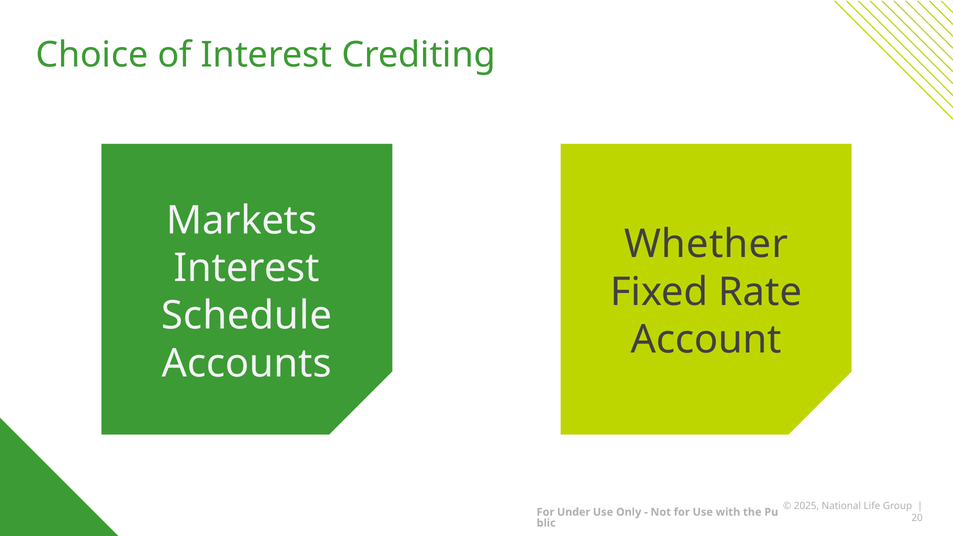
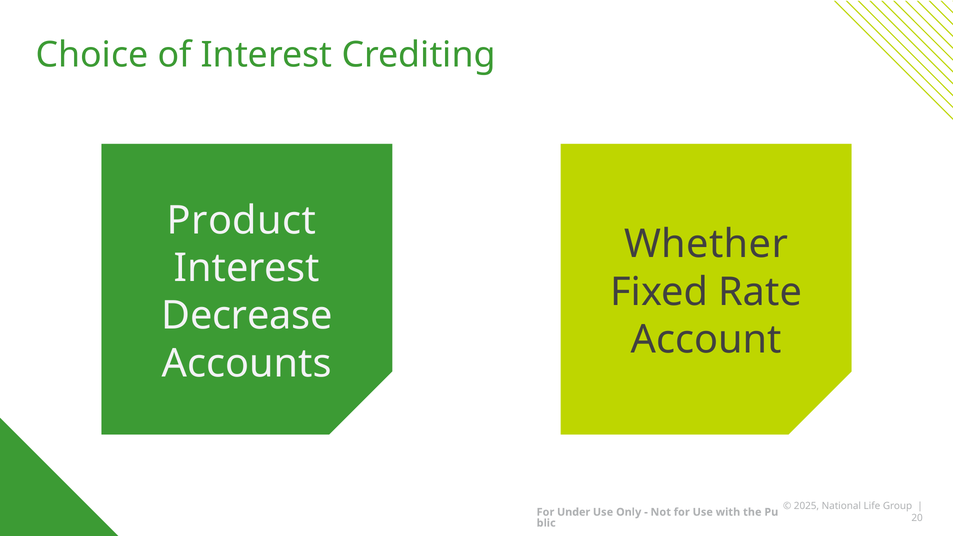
Markets: Markets -> Product (241, 221)
Schedule: Schedule -> Decrease (247, 316)
